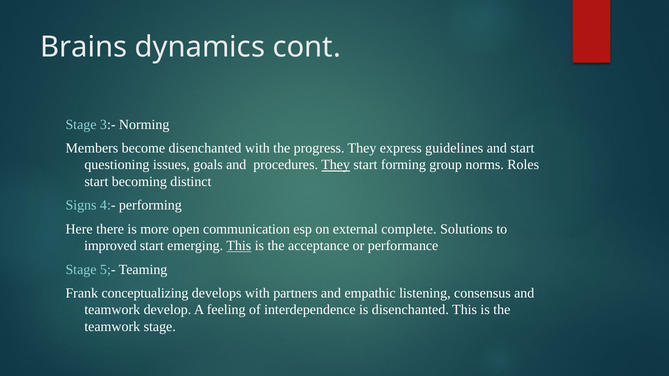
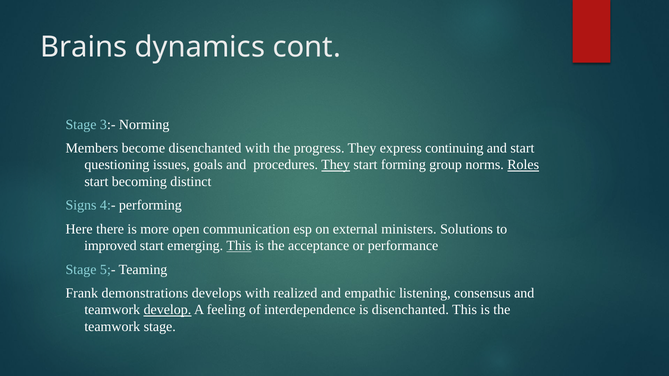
guidelines: guidelines -> continuing (454, 148)
Roles underline: none -> present (523, 165)
complete: complete -> ministers (409, 229)
conceptualizing: conceptualizing -> demonstrations (145, 293)
partners: partners -> realized (295, 293)
develop underline: none -> present (167, 310)
